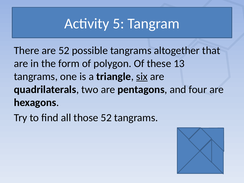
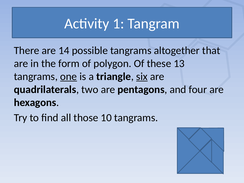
5: 5 -> 1 (118, 24)
are 52: 52 -> 14 (64, 50)
one underline: none -> present (69, 76)
those 52: 52 -> 10 (106, 118)
